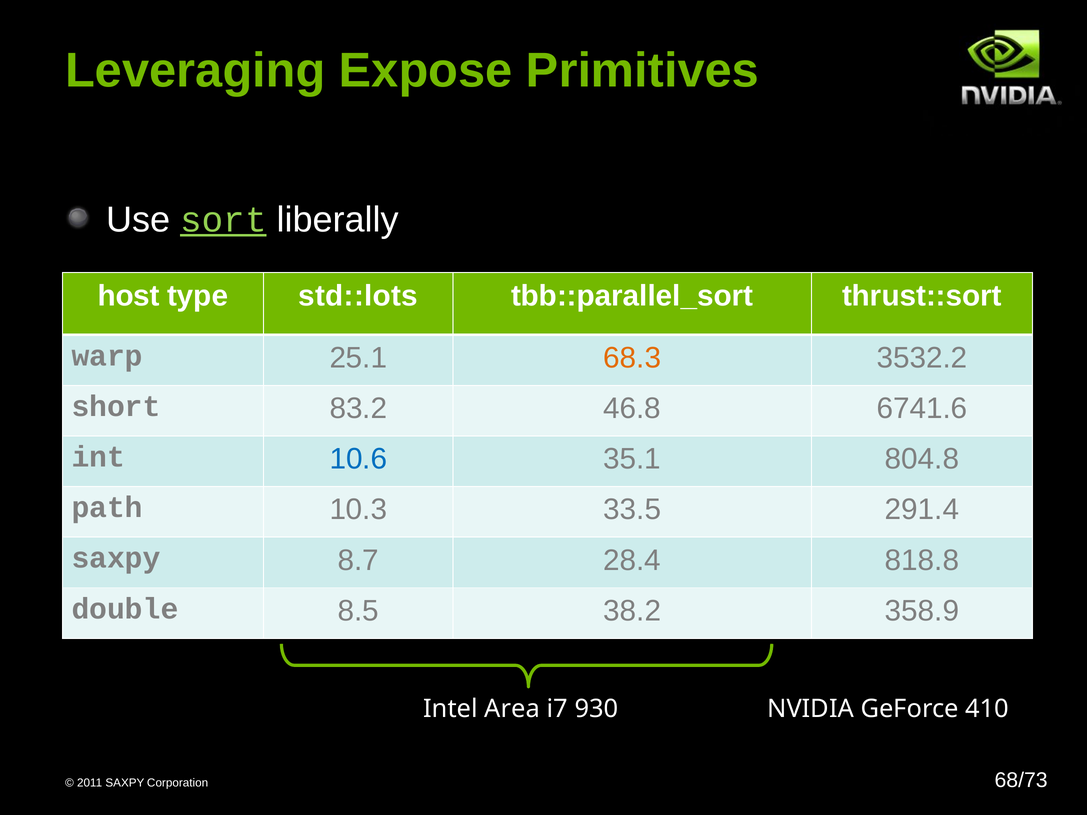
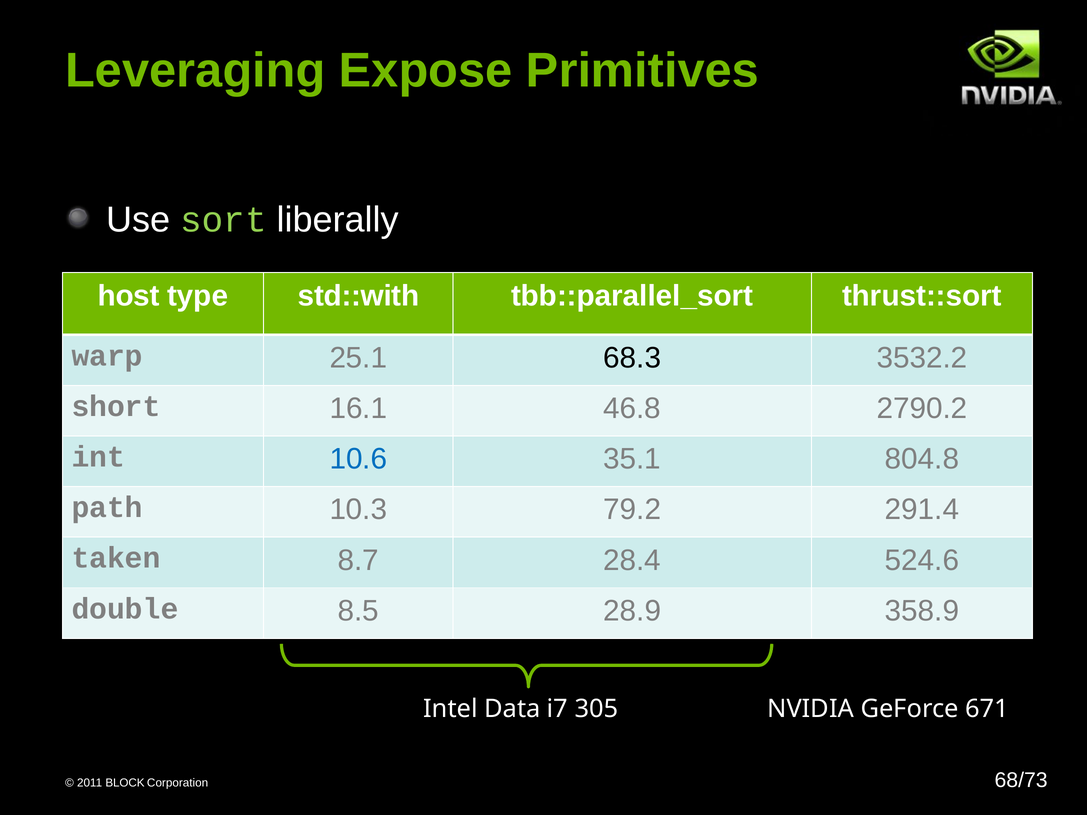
sort underline: present -> none (223, 220)
std::lots: std::lots -> std::with (359, 296)
68.3 colour: orange -> black (632, 358)
83.2: 83.2 -> 16.1 (358, 409)
6741.6: 6741.6 -> 2790.2 (922, 409)
33.5: 33.5 -> 79.2 (632, 510)
saxpy: saxpy -> taken (116, 558)
818.8: 818.8 -> 524.6 (922, 560)
38.2: 38.2 -> 28.9 (632, 611)
Area: Area -> Data (512, 709)
930: 930 -> 305 (596, 709)
410: 410 -> 671 (987, 709)
SAXPY: SAXPY -> BLOCK (125, 783)
